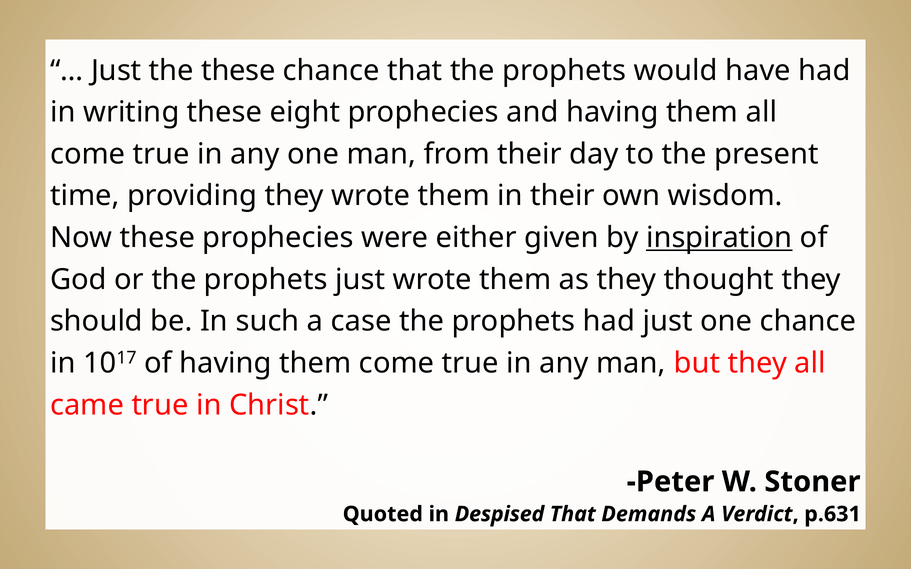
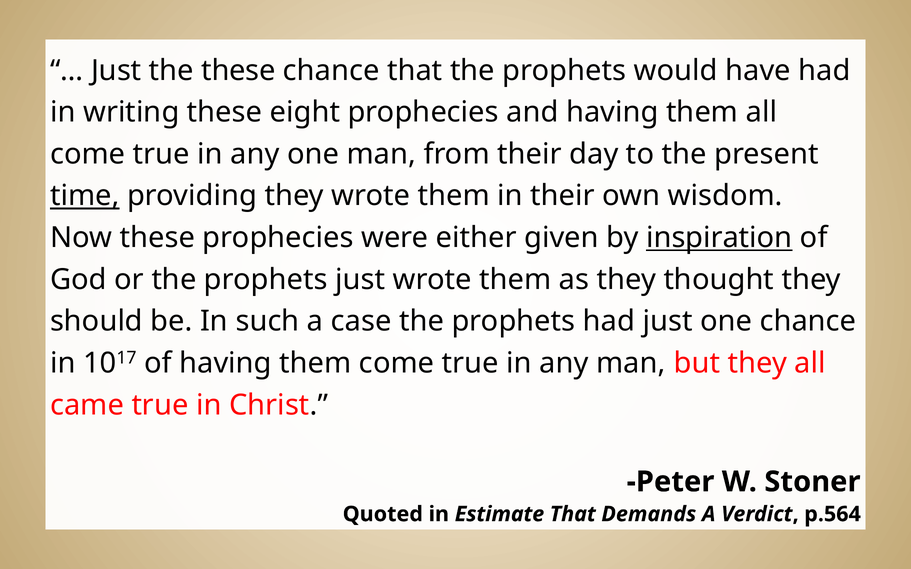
time underline: none -> present (85, 196)
Despised: Despised -> Estimate (499, 514)
p.631: p.631 -> p.564 (833, 514)
